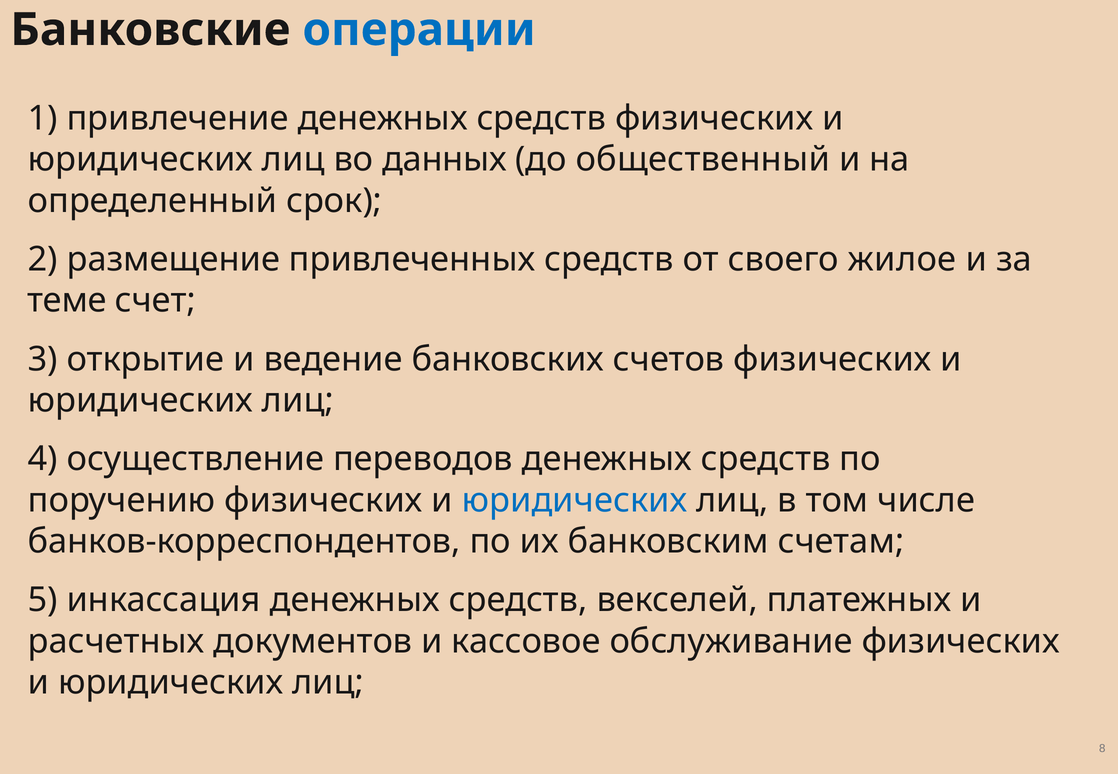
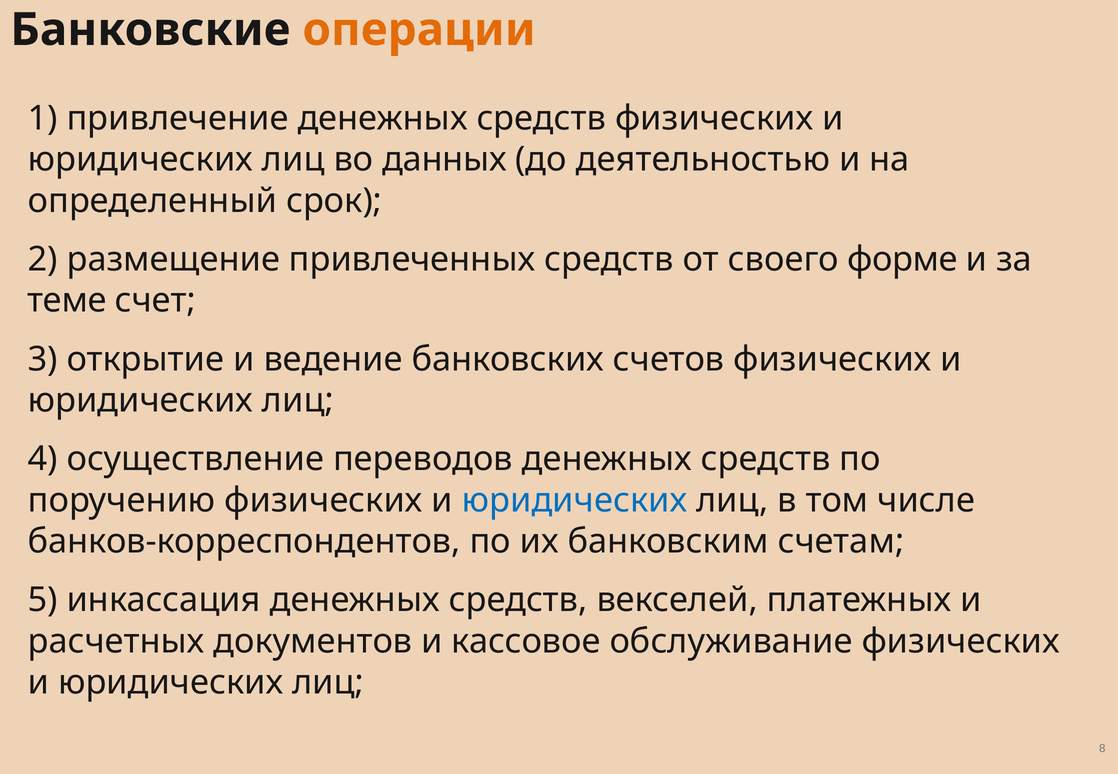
операции colour: blue -> orange (419, 30)
общественный: общественный -> деятельностью (703, 160)
жилое: жилое -> форме (902, 259)
